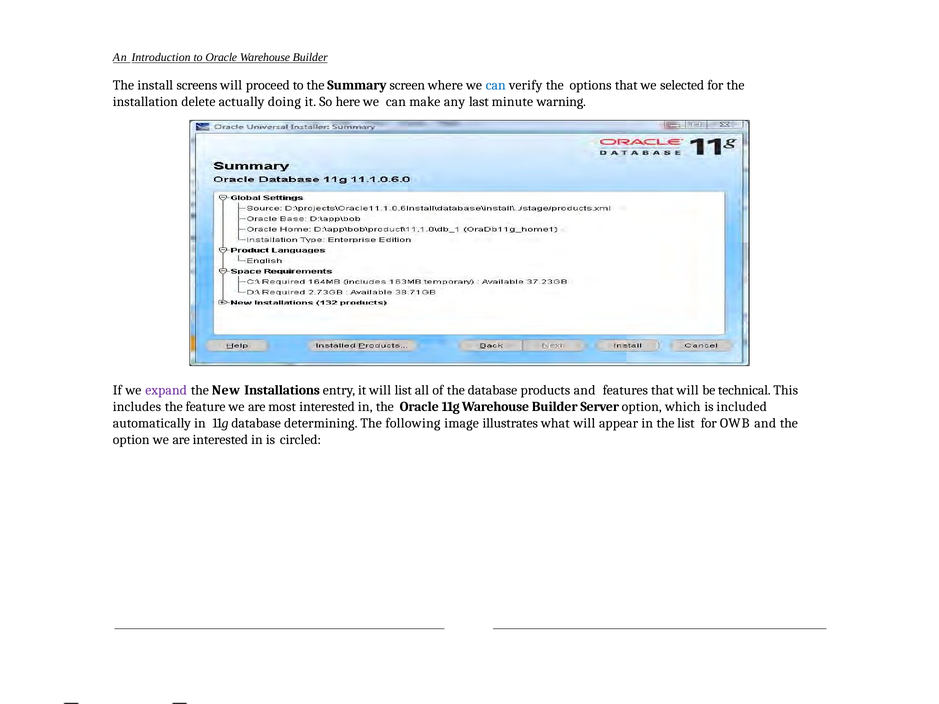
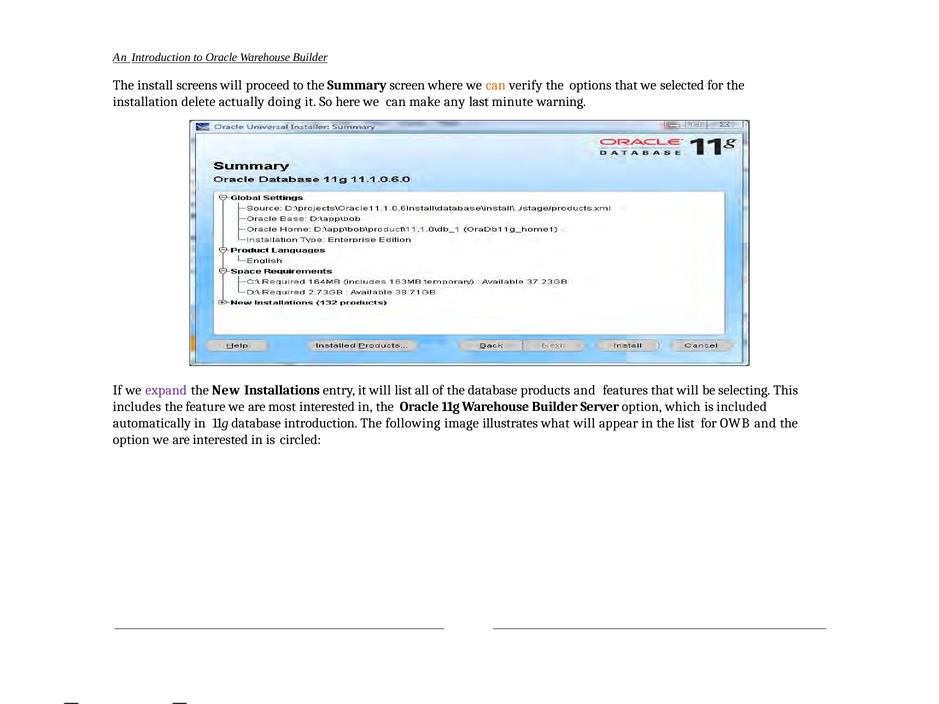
can colour: blue -> orange (496, 85)
technical: technical -> selecting (744, 390)
database determining: determining -> introduction (321, 423)
